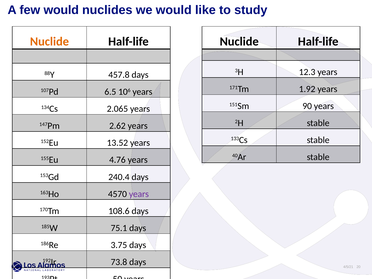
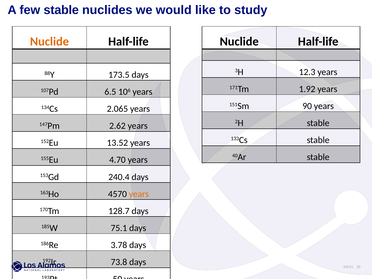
few would: would -> stable (61, 10)
457.8: 457.8 -> 173.5 (119, 75)
4.76: 4.76 -> 4.70 (117, 160)
years colour: purple -> orange (139, 194)
108.6: 108.6 -> 128.7 (119, 211)
3.75: 3.75 -> 3.78 (119, 245)
